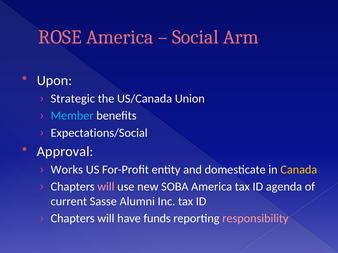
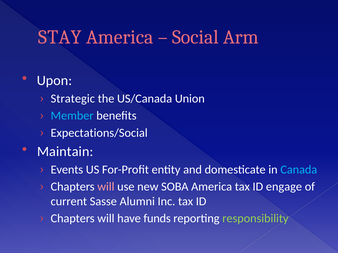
ROSE: ROSE -> STAY (60, 37)
Approval: Approval -> Maintain (65, 152)
Works: Works -> Events (67, 170)
Canada colour: yellow -> light blue (299, 170)
agenda: agenda -> engage (284, 187)
responsibility colour: pink -> light green (255, 219)
